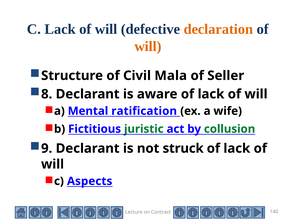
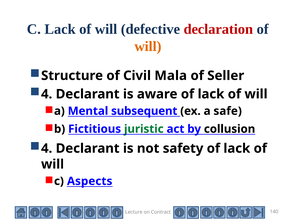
declaration colour: orange -> red (218, 29)
8: 8 -> 4 (47, 94)
ratification: ratification -> subsequent (144, 111)
wife: wife -> safe (228, 111)
collusion colour: green -> black (230, 129)
9: 9 -> 4 (47, 148)
struck: struck -> safety (183, 148)
